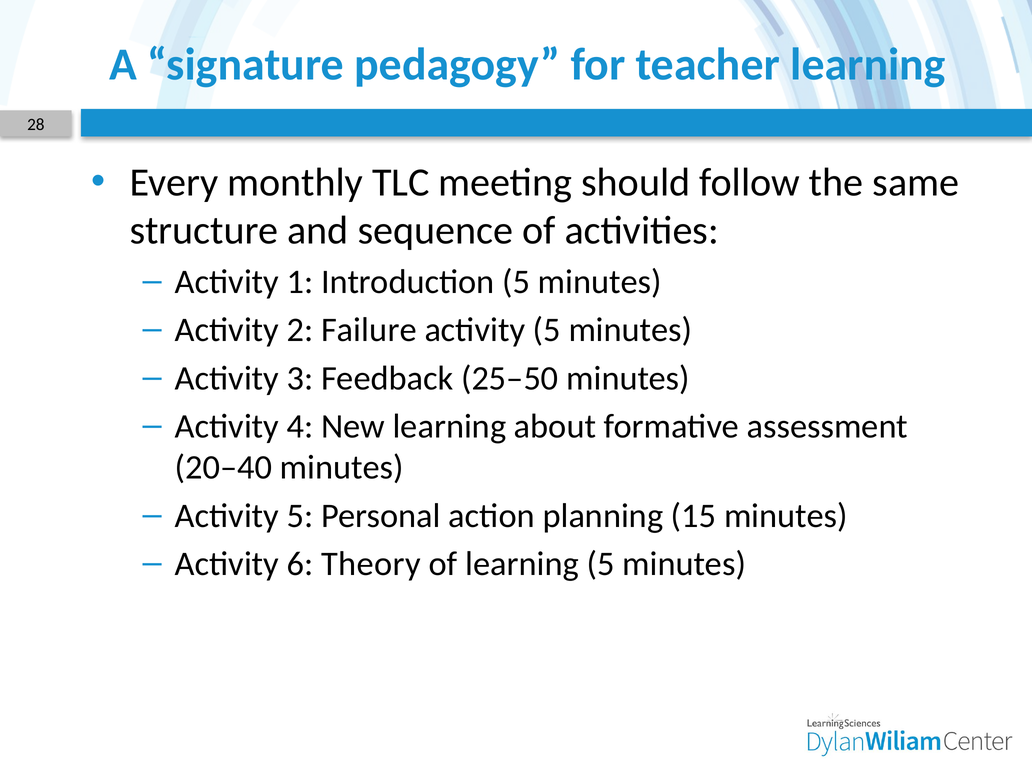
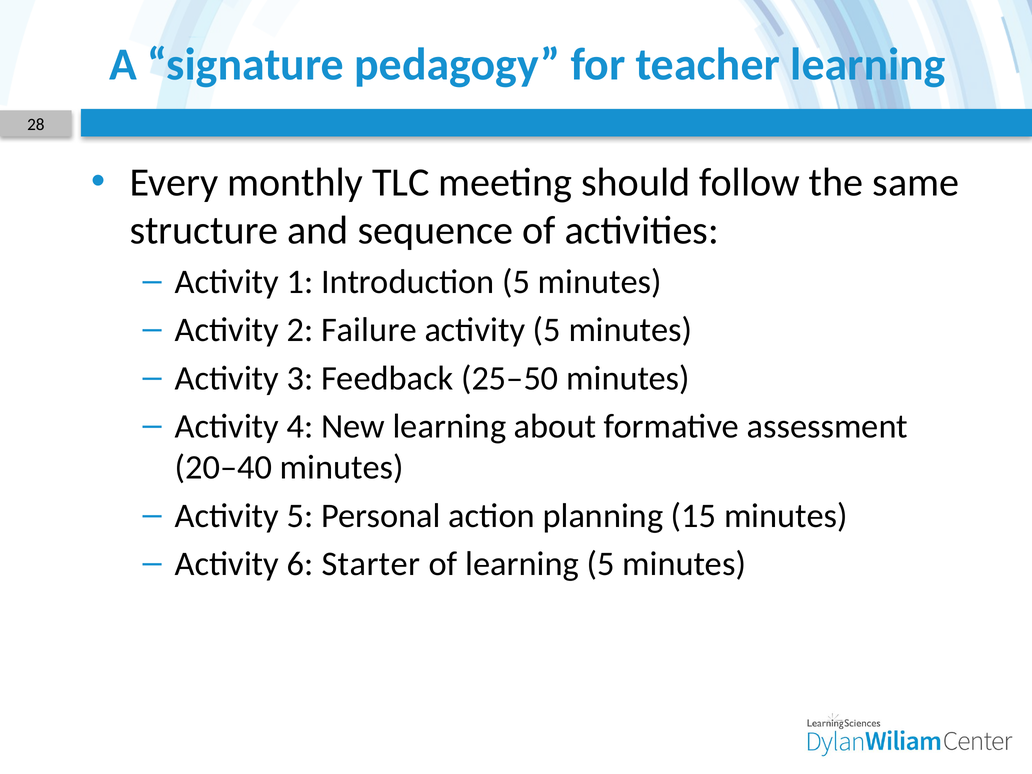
Theory: Theory -> Starter (371, 564)
